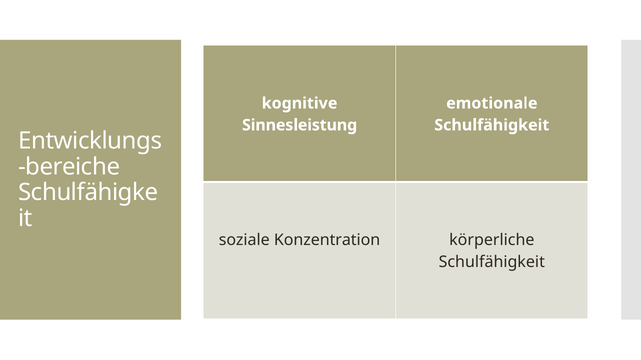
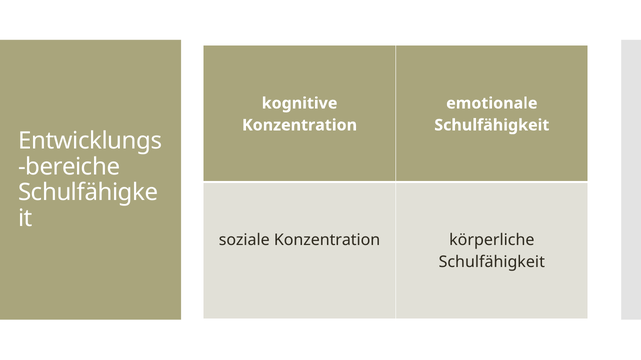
Sinnesleistung: Sinnesleistung -> Konzentration (300, 125)
